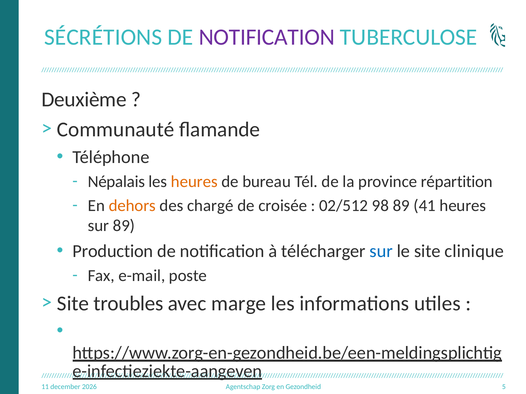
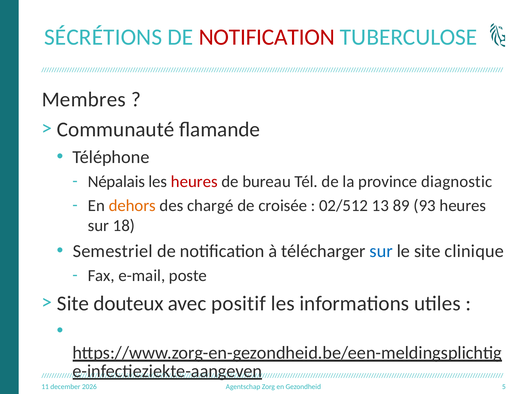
NOTIFICATION colour: purple -> red (267, 37)
Deuxième: Deuxième -> Membres (84, 100)
heures colour: orange -> red (194, 182)
répartition: répartition -> diagnostic (457, 182)
98: 98 -> 13 (380, 206)
41: 41 -> 93 (425, 206)
sur 89: 89 -> 18 (124, 226)
Production: Production -> Semestriel (113, 251)
troubles: troubles -> douteux (129, 304)
marge: marge -> positif (239, 304)
